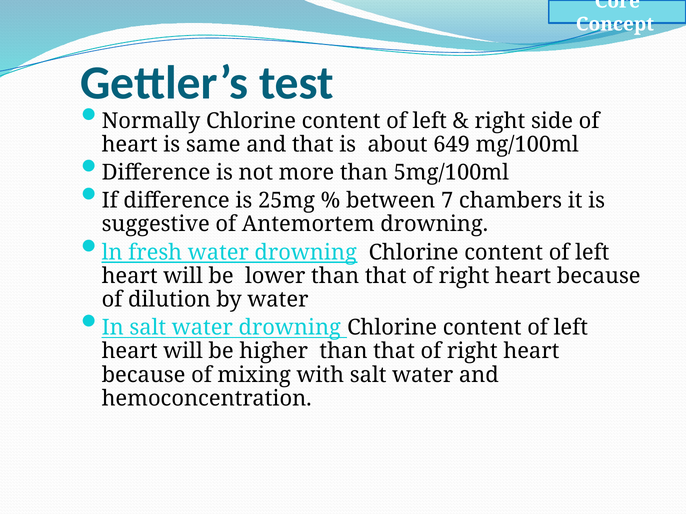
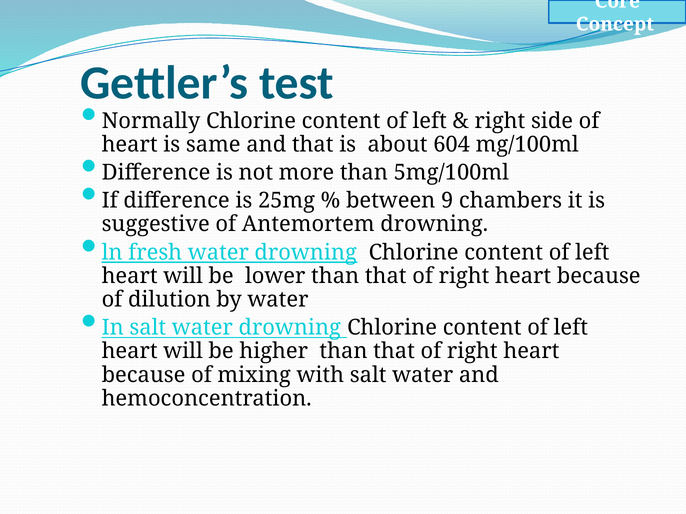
649: 649 -> 604 (452, 145)
7: 7 -> 9 (447, 201)
